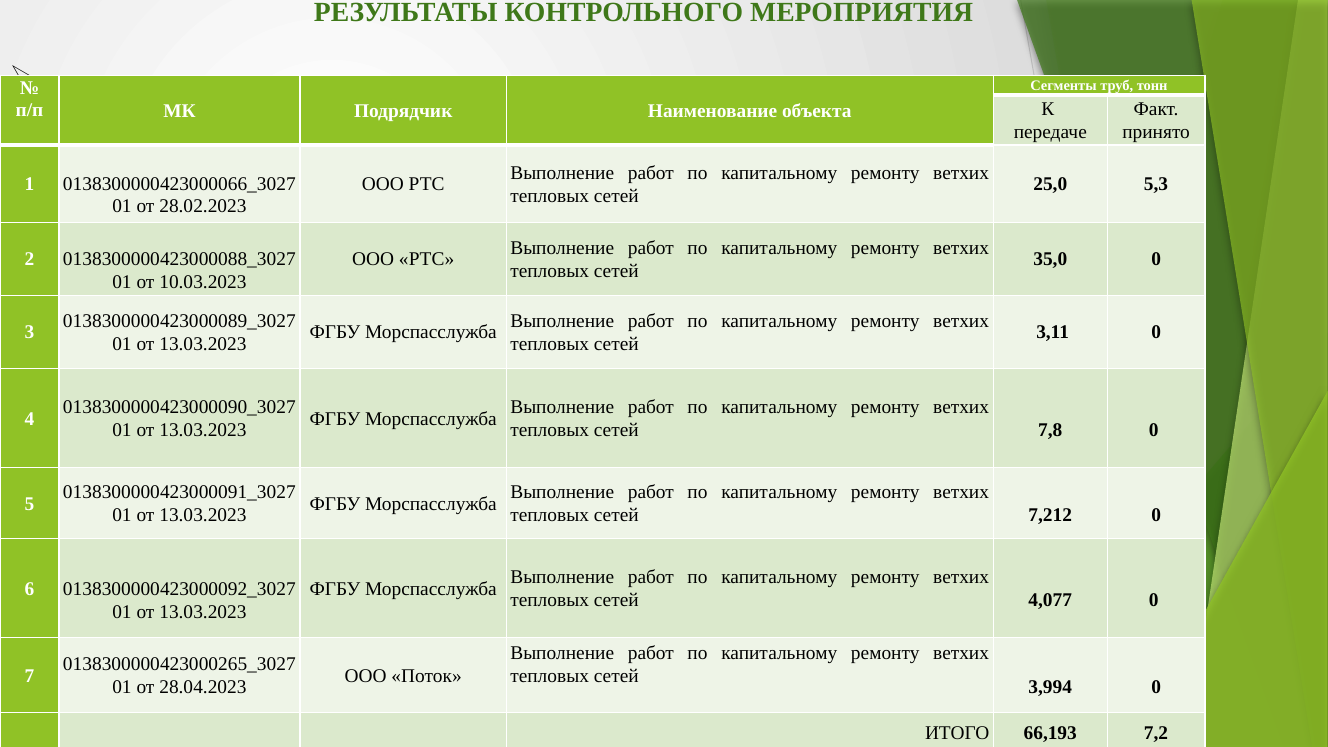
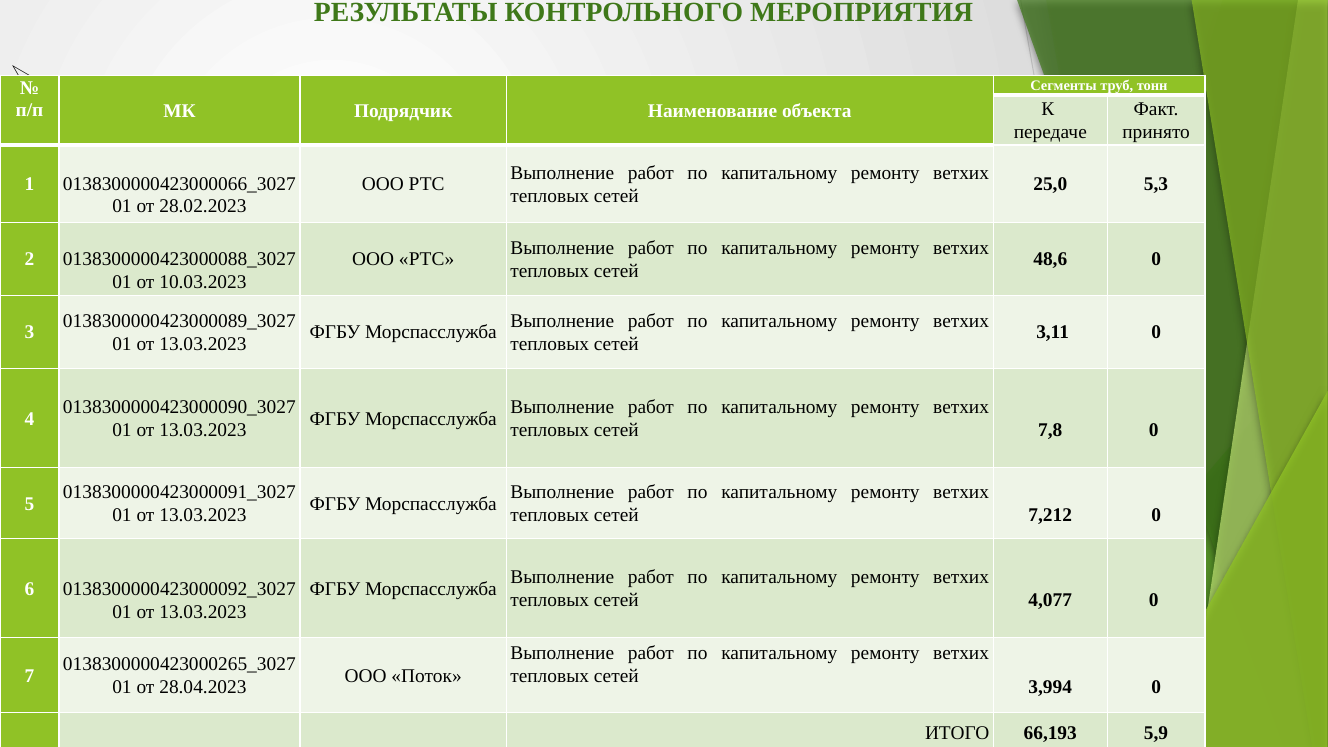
35,0: 35,0 -> 48,6 (1050, 260)
7,2: 7,2 -> 5,9 (1156, 733)
